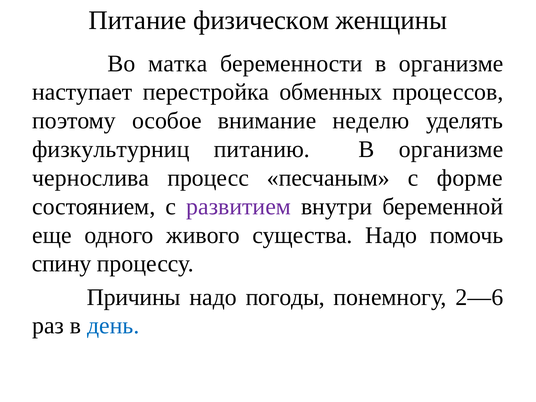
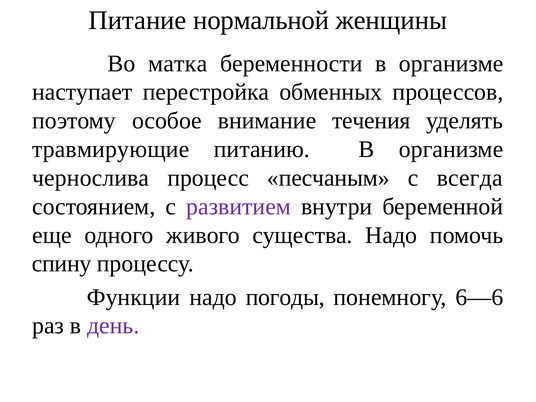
физическом: физическом -> нормальной (261, 20)
неделю: неделю -> течения (371, 121)
физкультурниц: физкультурниц -> травмирующие (111, 149)
форме: форме -> всегда (470, 178)
Причины: Причины -> Функции (134, 297)
2—6: 2—6 -> 6—6 (479, 297)
день colour: blue -> purple (113, 326)
